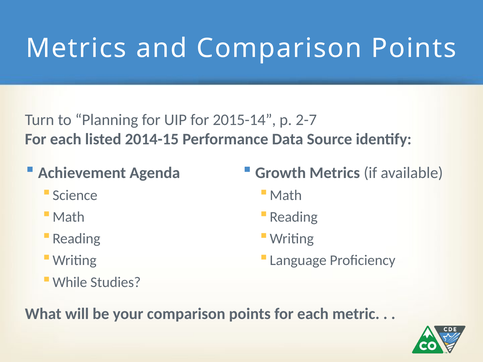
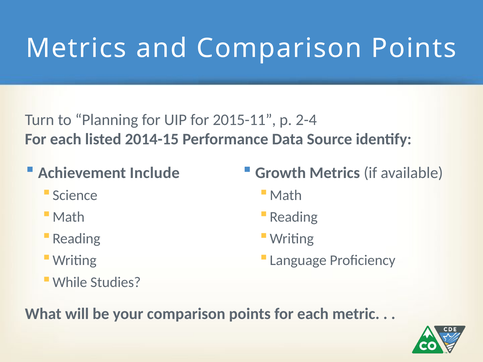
2015-14: 2015-14 -> 2015-11 (244, 120)
2-7: 2-7 -> 2-4 (306, 120)
Agenda: Agenda -> Include (155, 173)
